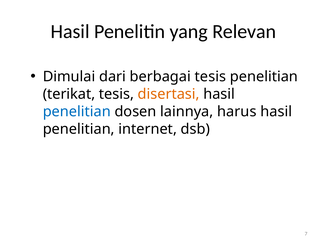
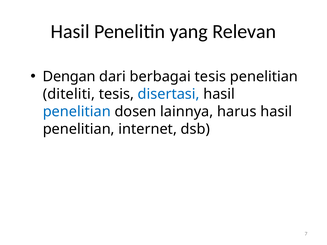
Dimulai: Dimulai -> Dengan (69, 77)
terikat: terikat -> diteliti (69, 94)
disertasi colour: orange -> blue (169, 94)
